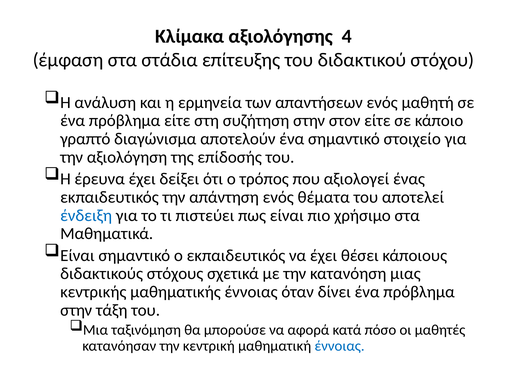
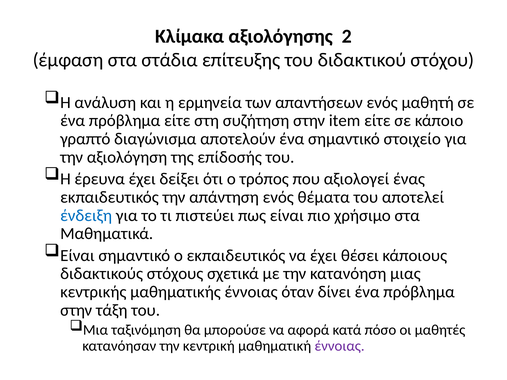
4: 4 -> 2 (347, 36)
στον: στον -> item (345, 121)
έννοιας colour: blue -> purple (340, 346)
